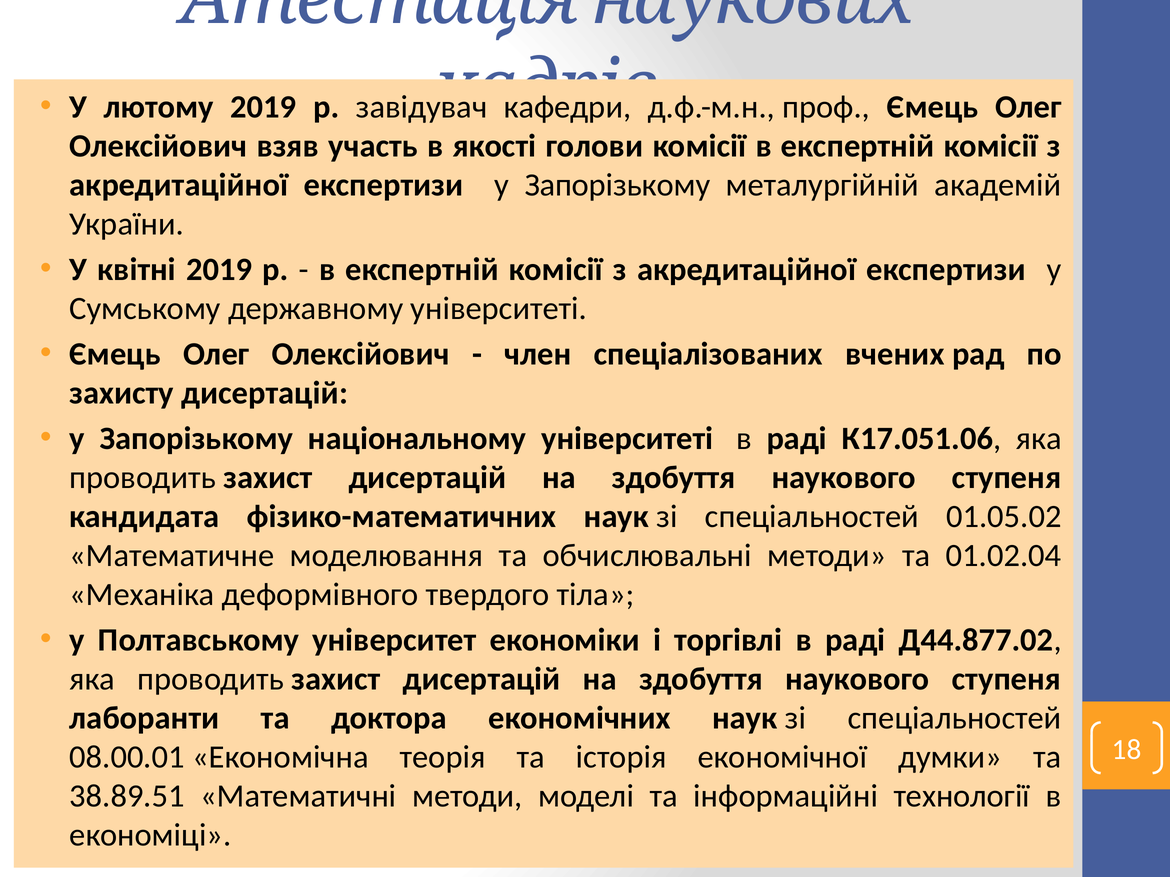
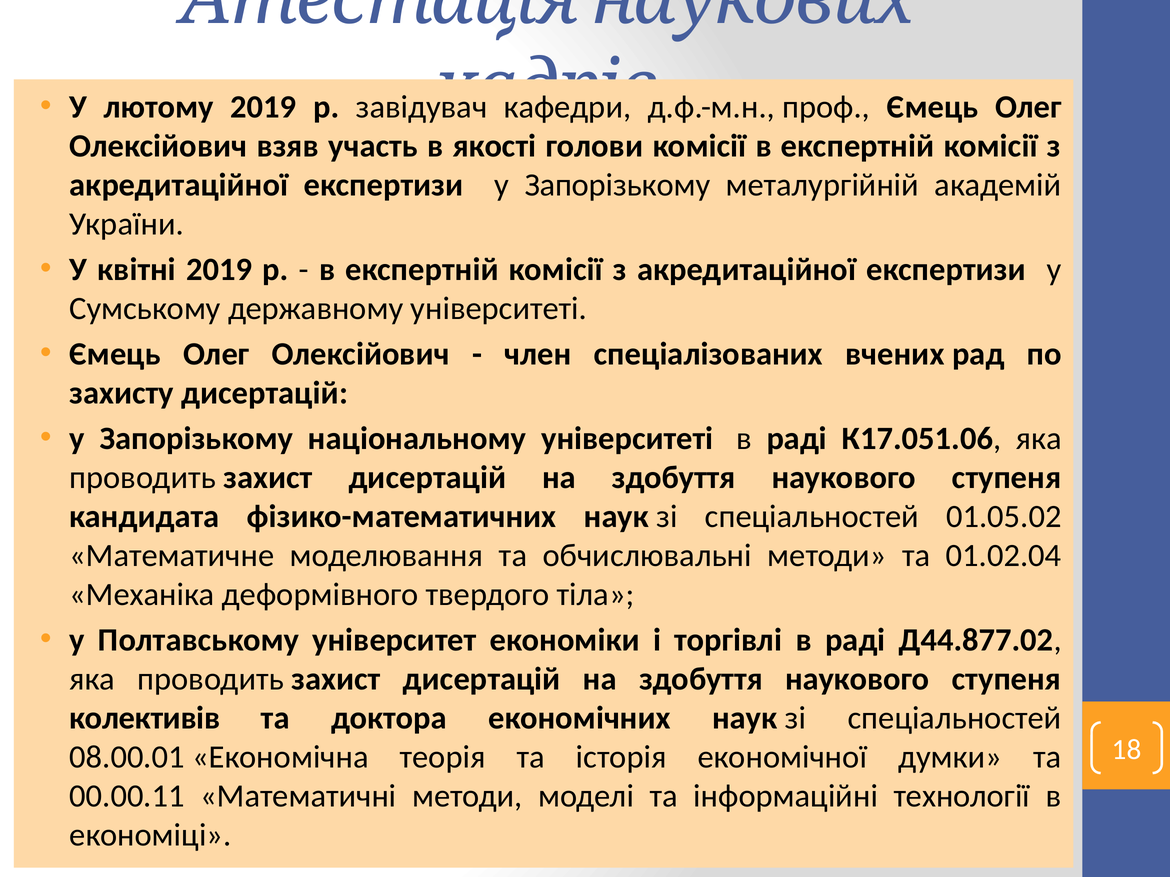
лаборанти: лаборанти -> колективів (145, 718)
38.89.51: 38.89.51 -> 00.00.11 (127, 796)
